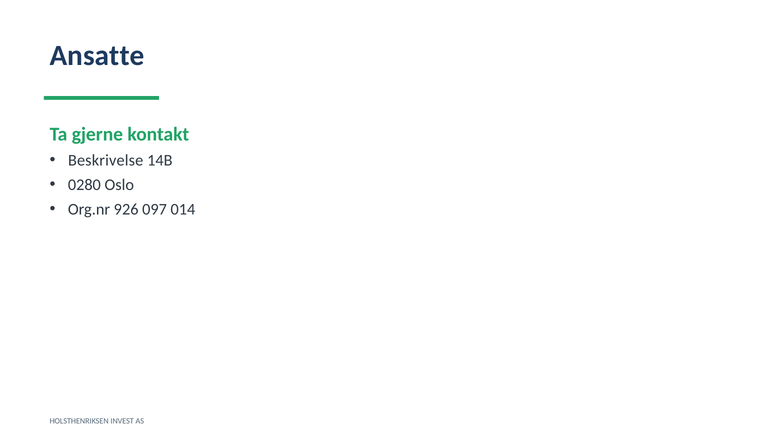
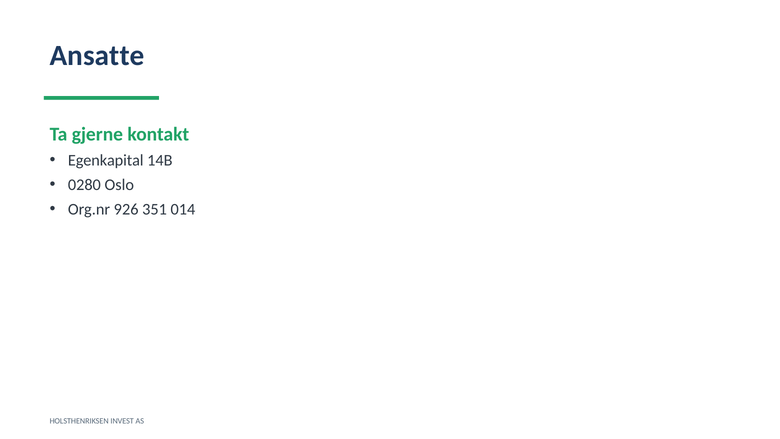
Beskrivelse: Beskrivelse -> Egenkapital (106, 160)
097: 097 -> 351 (155, 209)
